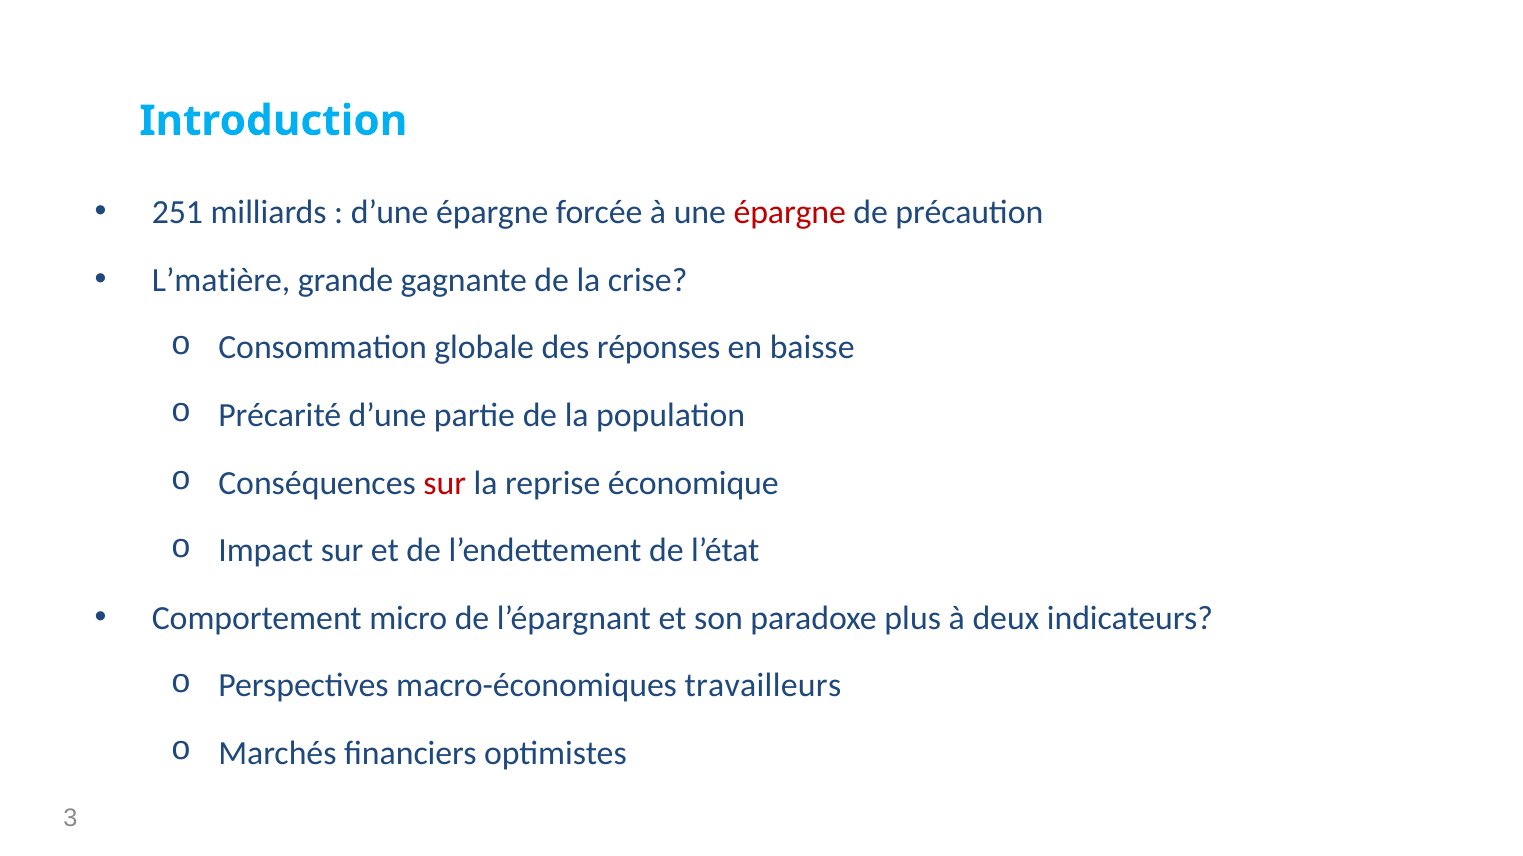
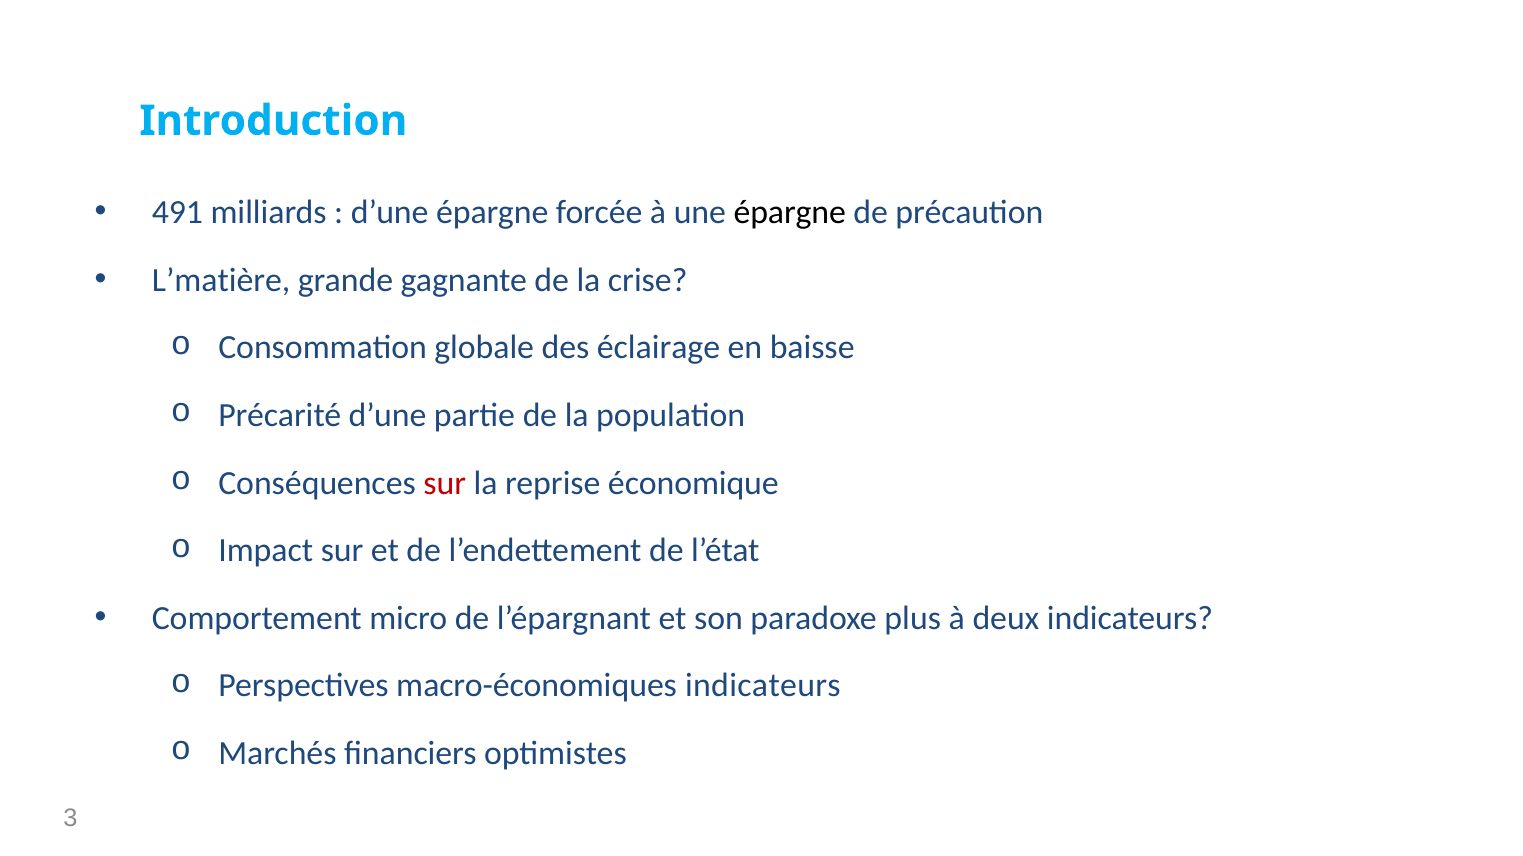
251: 251 -> 491 (177, 213)
épargne colour: red -> black (790, 213)
réponses: réponses -> éclairage (658, 348)
macro-économiques travailleurs: travailleurs -> indicateurs (763, 686)
